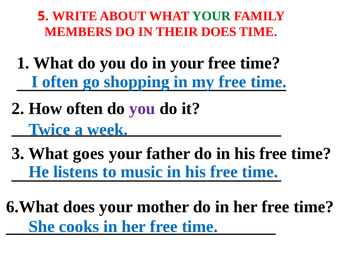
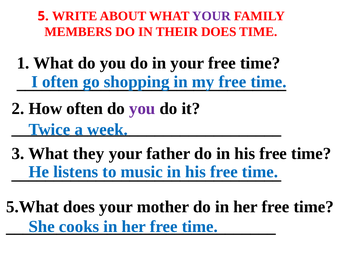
YOUR colour: green -> purple (211, 16)
goes: goes -> they (89, 153)
6.What: 6.What -> 5.What (33, 207)
